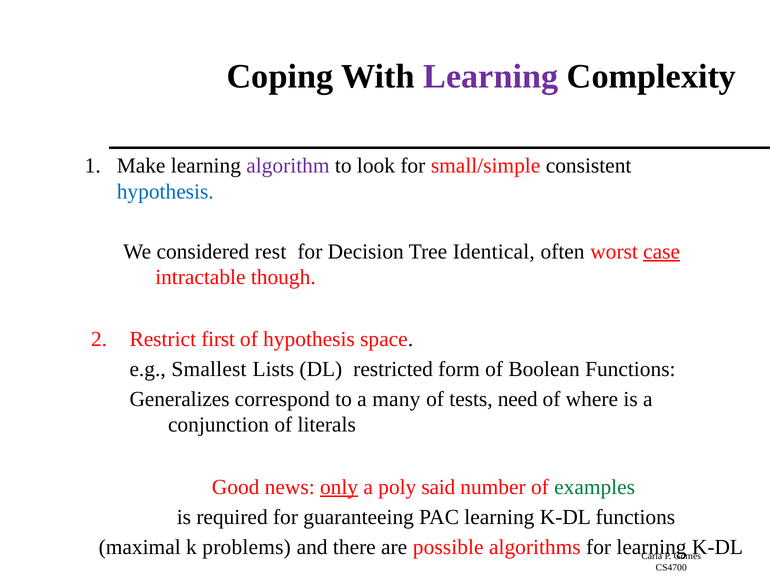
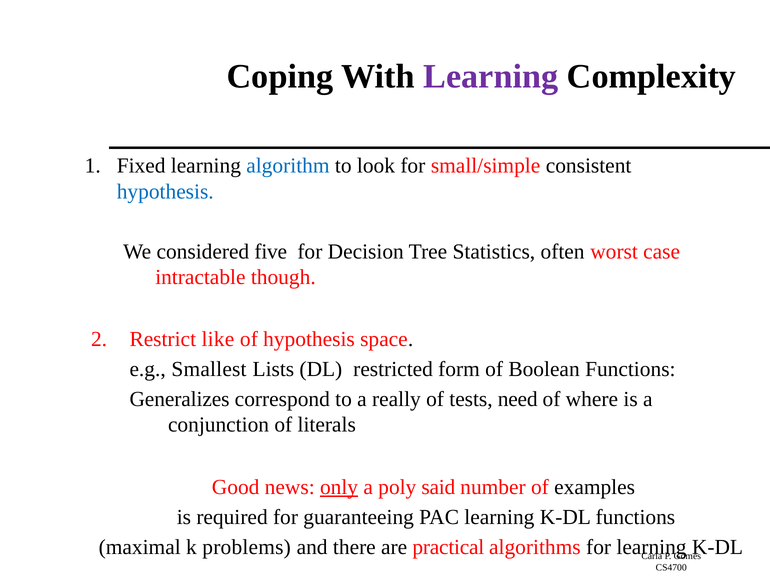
Make: Make -> Fixed (141, 166)
algorithm colour: purple -> blue (288, 166)
rest: rest -> five (271, 251)
Identical: Identical -> Statistics (494, 251)
case underline: present -> none (662, 251)
first: first -> like (218, 339)
many: many -> really (396, 399)
examples colour: green -> black (595, 487)
possible: possible -> practical (448, 546)
